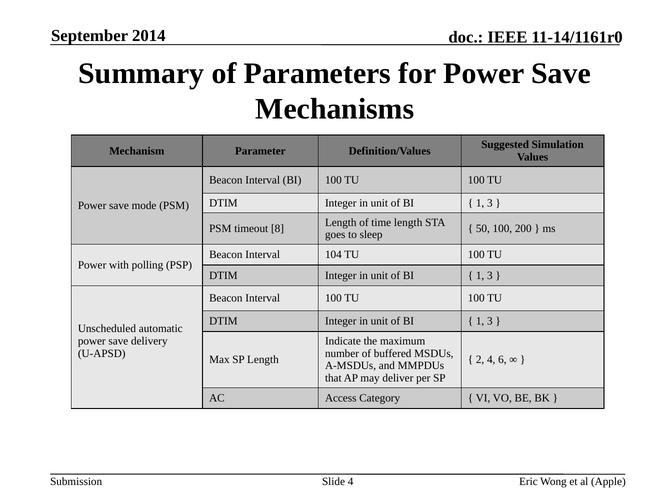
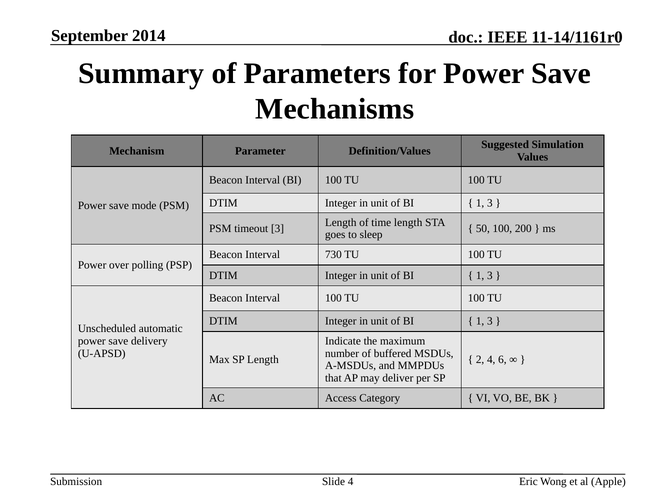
timeout 8: 8 -> 3 (278, 229)
104: 104 -> 730 (333, 255)
with: with -> over (119, 265)
